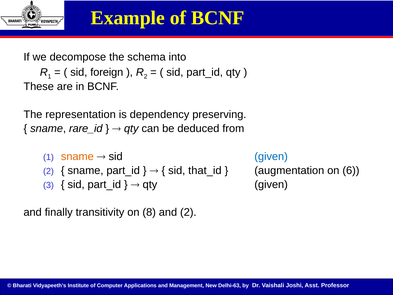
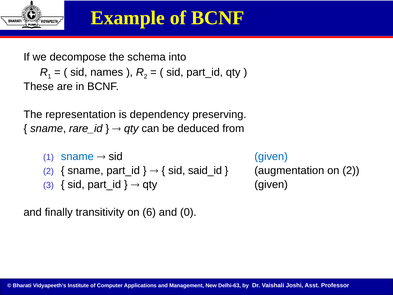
foreign: foreign -> names (107, 72)
sname colour: orange -> blue (77, 156)
that_id: that_id -> said_id (205, 170)
on 6: 6 -> 2 (351, 170)
8: 8 -> 6 (149, 212)
and 2: 2 -> 0 (188, 212)
